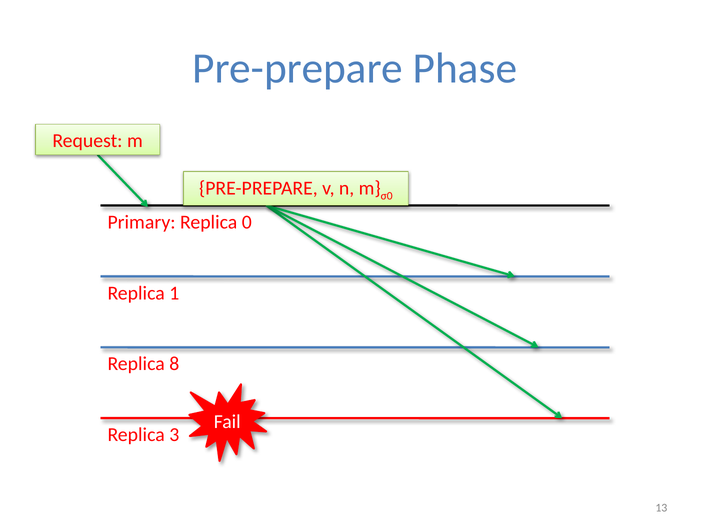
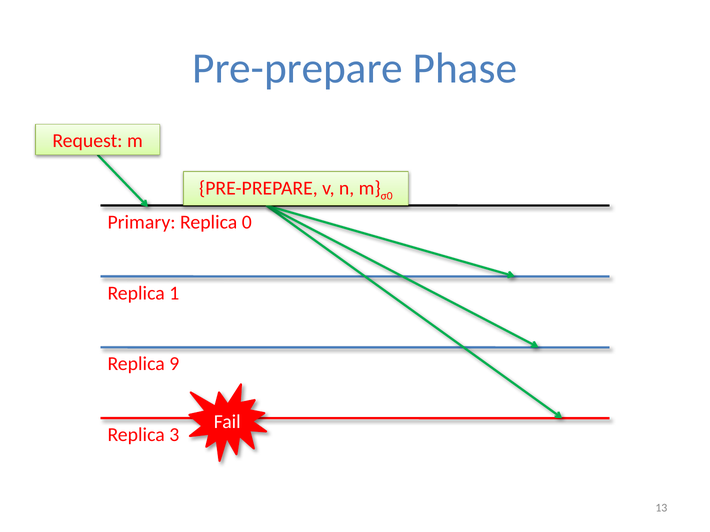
8: 8 -> 9 (174, 364)
